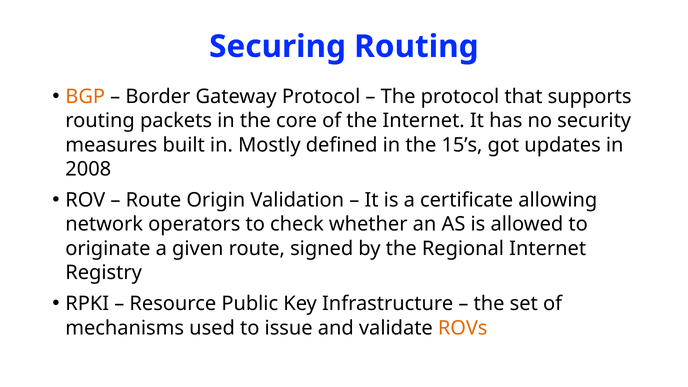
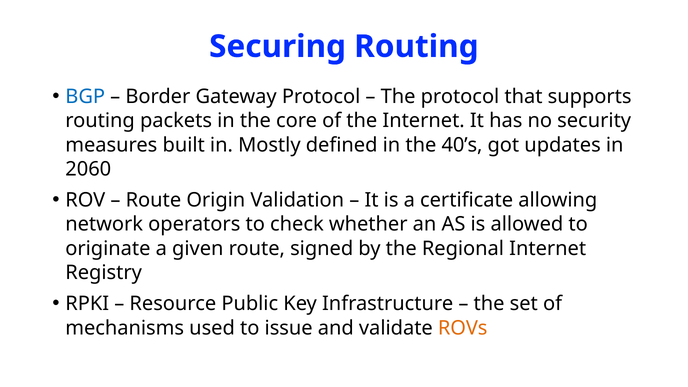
BGP colour: orange -> blue (85, 97)
15’s: 15’s -> 40’s (462, 145)
2008: 2008 -> 2060 (88, 169)
